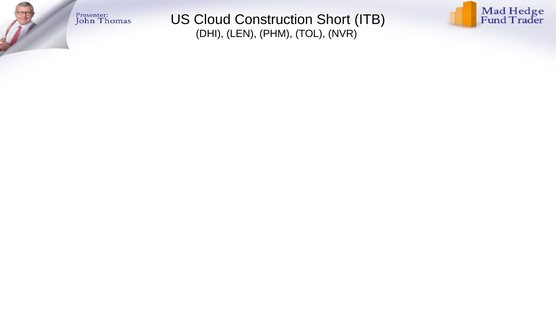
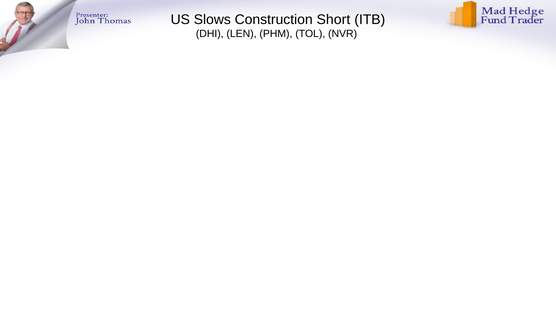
Cloud: Cloud -> Slows (212, 19)
